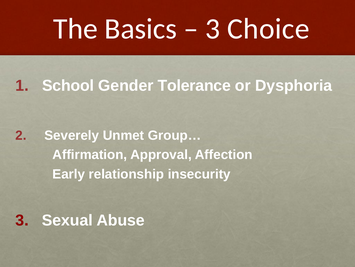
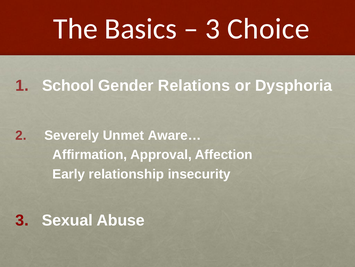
Tolerance: Tolerance -> Relations (194, 85)
Group…: Group… -> Aware… (174, 135)
